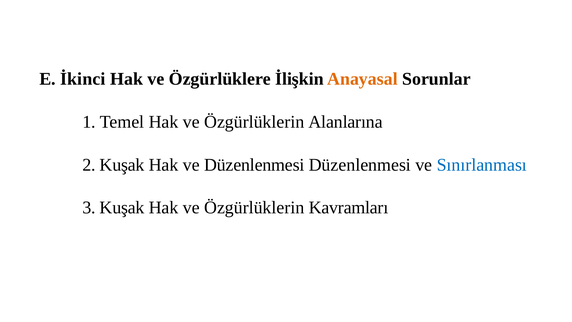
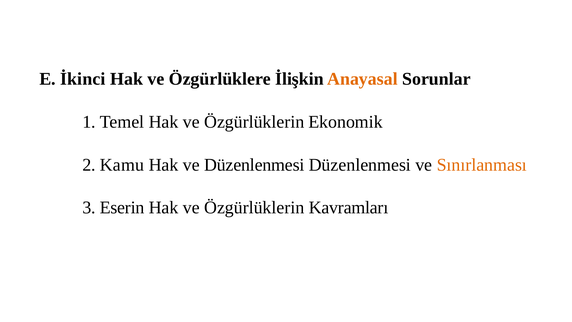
Alanlarına: Alanlarına -> Ekonomik (346, 122)
2 Kuşak: Kuşak -> Kamu (122, 165)
Sınırlanması colour: blue -> orange (482, 165)
3 Kuşak: Kuşak -> Eserin (122, 208)
